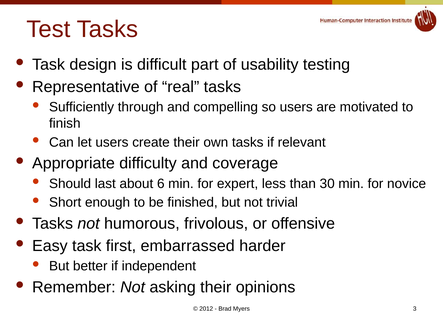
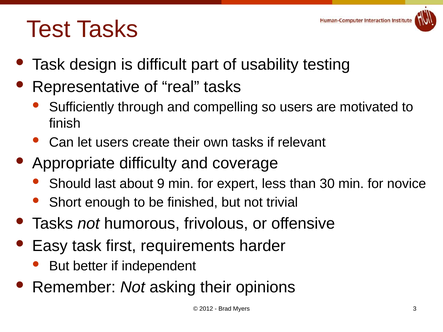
6: 6 -> 9 (161, 184)
embarrassed: embarrassed -> requirements (188, 246)
